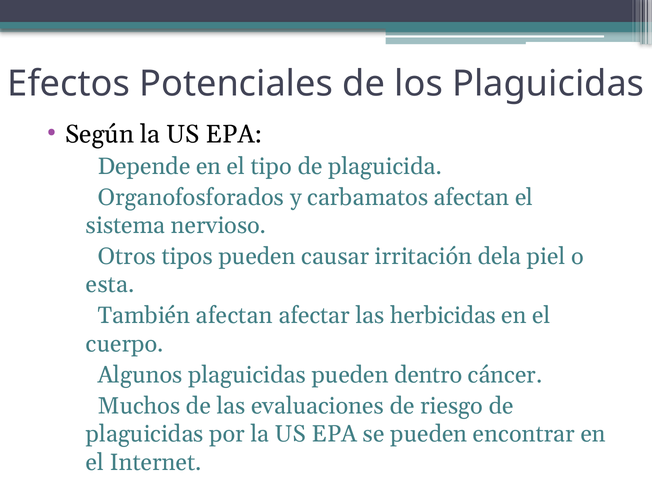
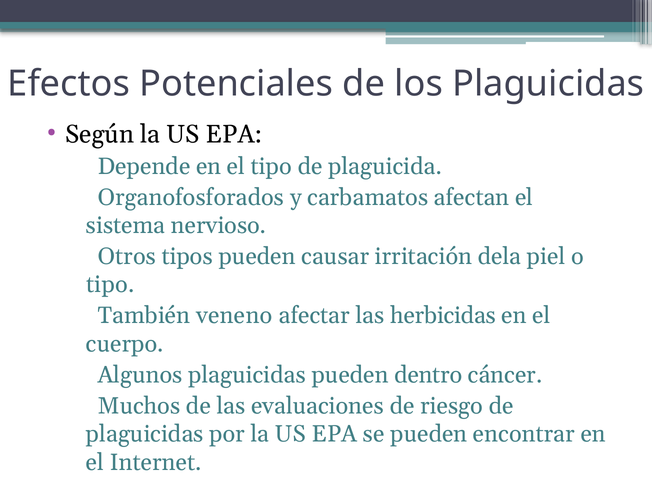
esta: esta -> tipo (110, 285)
También afectan: afectan -> veneno (234, 316)
